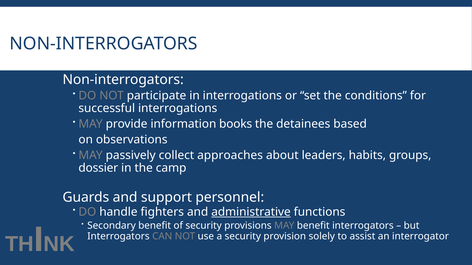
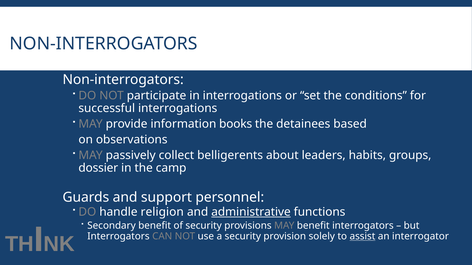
approaches: approaches -> belligerents (230, 156)
fighters: fighters -> religion (162, 212)
assist underline: none -> present (362, 237)
